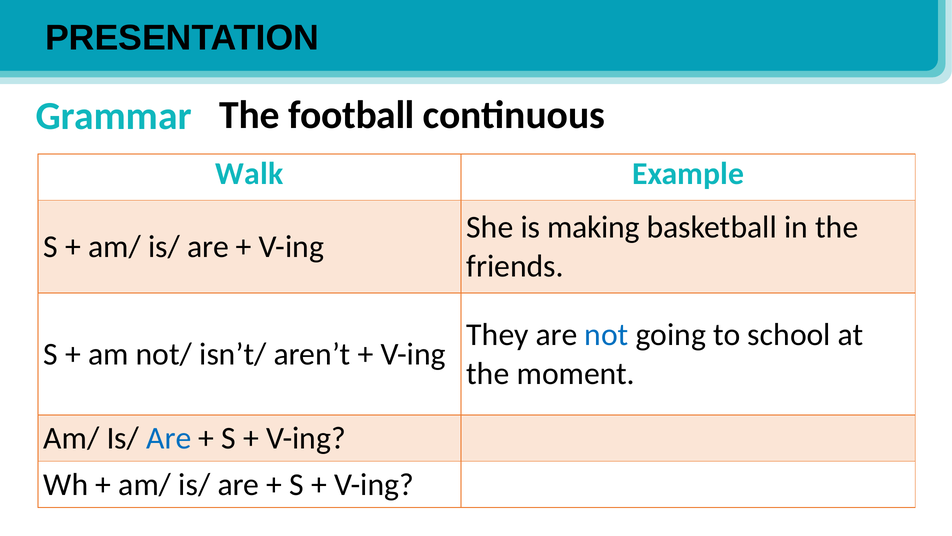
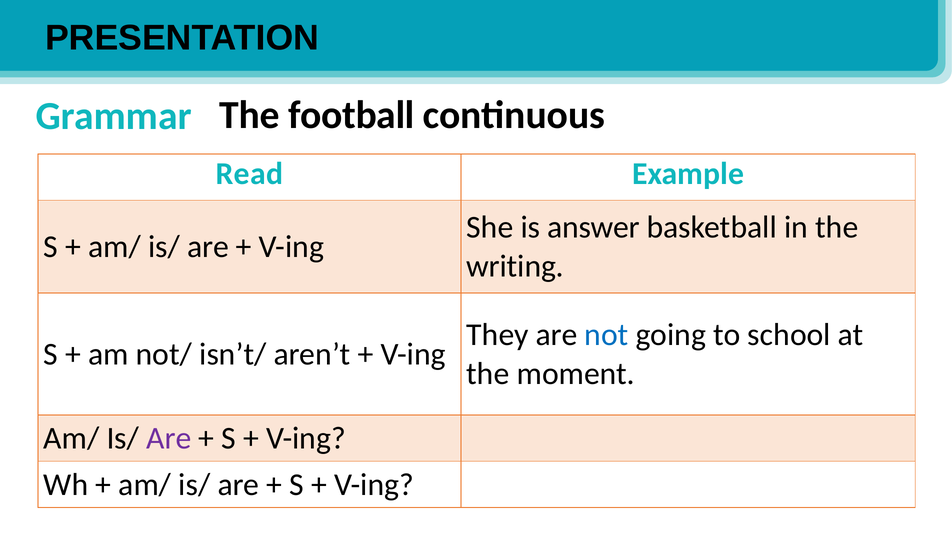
Walk: Walk -> Read (249, 174)
making: making -> answer (594, 227)
friends: friends -> writing (515, 266)
Are colour: blue -> purple (169, 438)
